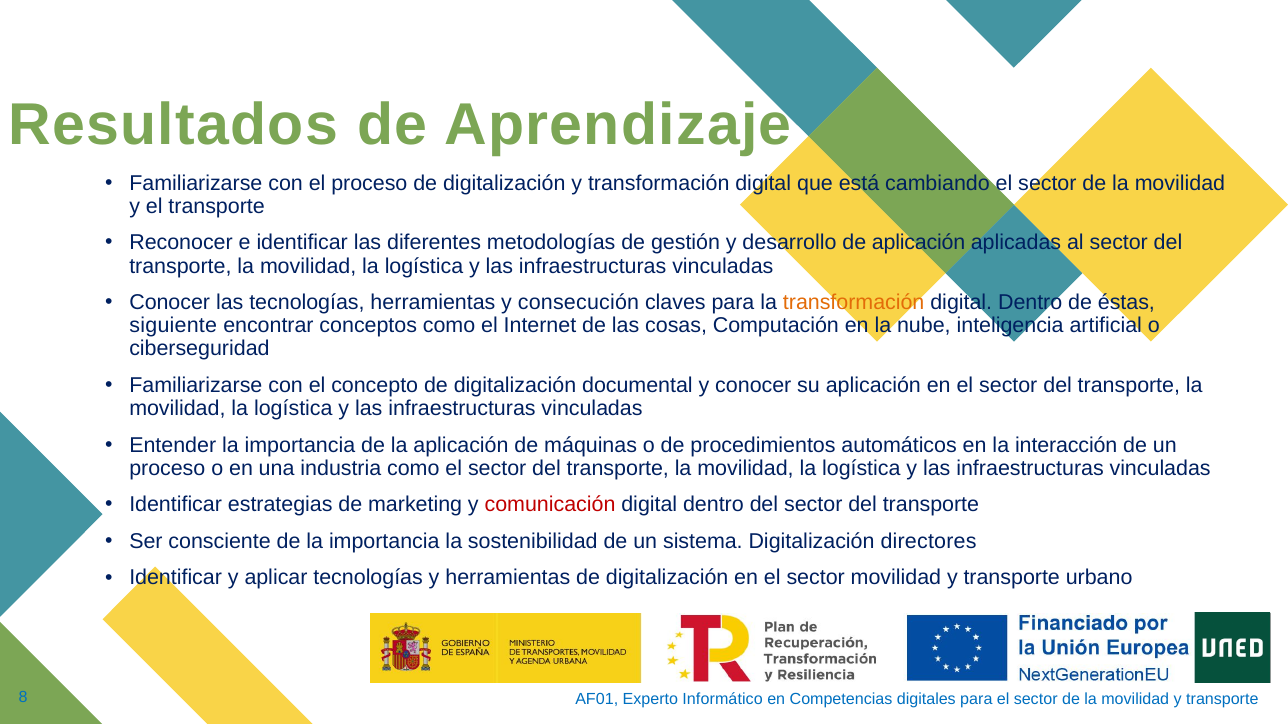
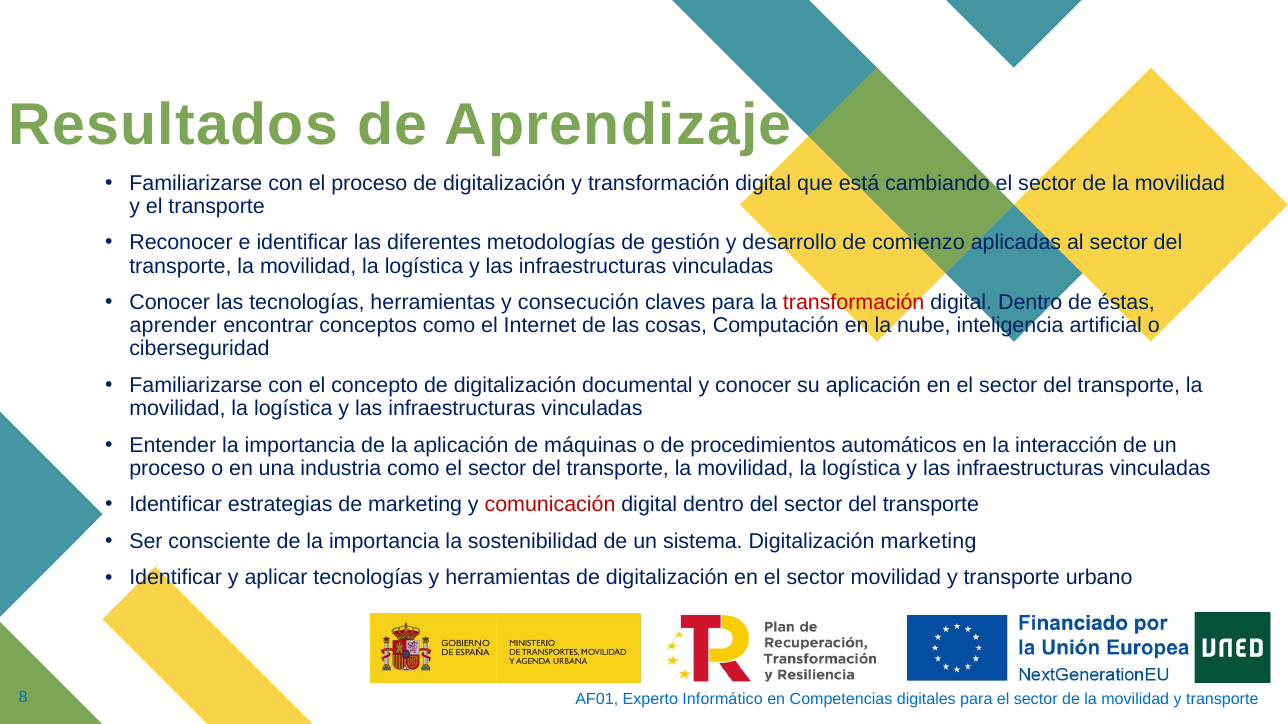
de aplicación: aplicación -> comienzo (918, 243)
transformación colour: orange -> red (854, 303)
siguiente: siguiente -> aprender (173, 326)
Digitalización directores: directores -> marketing (929, 542)
